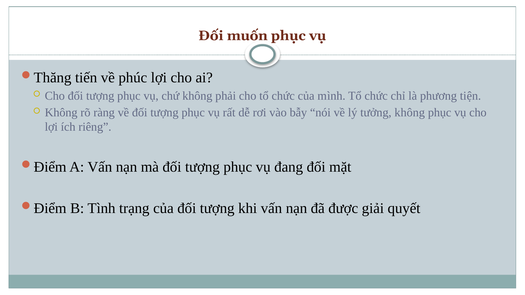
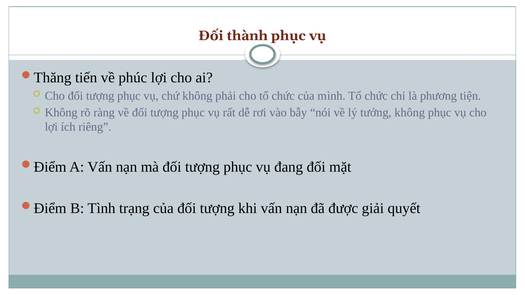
muốn: muốn -> thành (247, 36)
